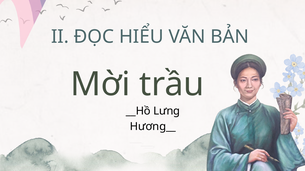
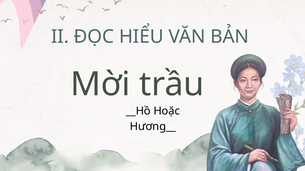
Lưng: Lưng -> Hoặc (167, 111)
